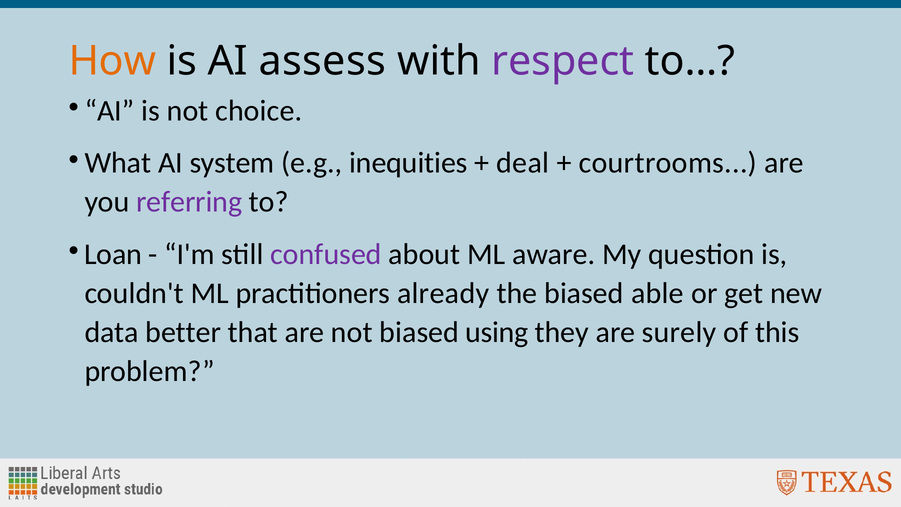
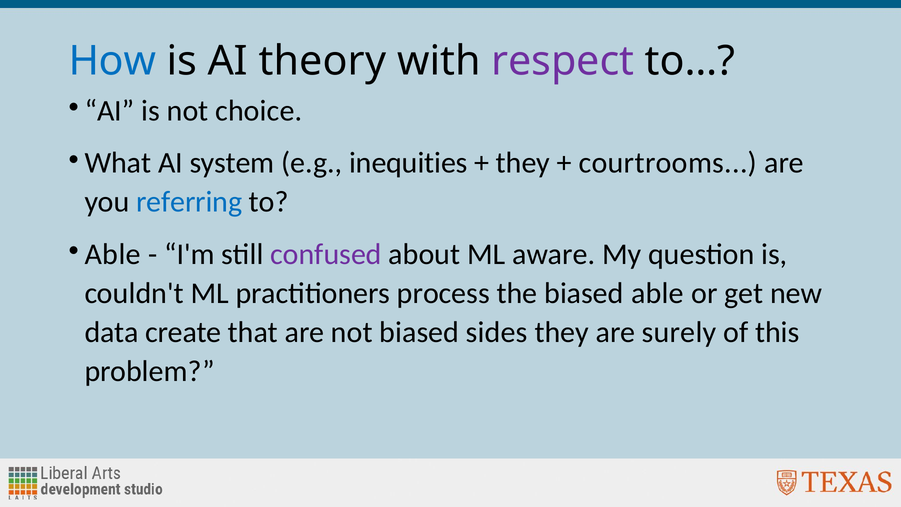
How colour: orange -> blue (112, 61)
assess: assess -> theory (322, 61)
deal: deal -> they (523, 163)
referring colour: purple -> blue (189, 202)
Loan: Loan -> Able (113, 254)
already: already -> process (443, 293)
better: better -> create (183, 332)
using: using -> sides (497, 332)
